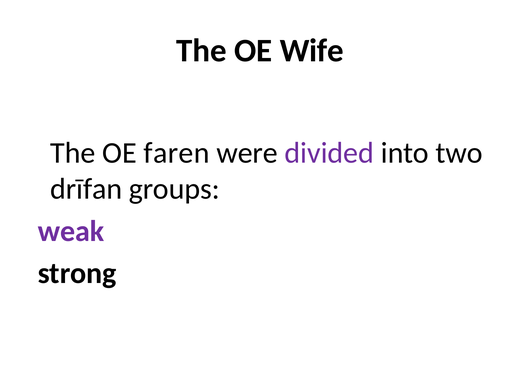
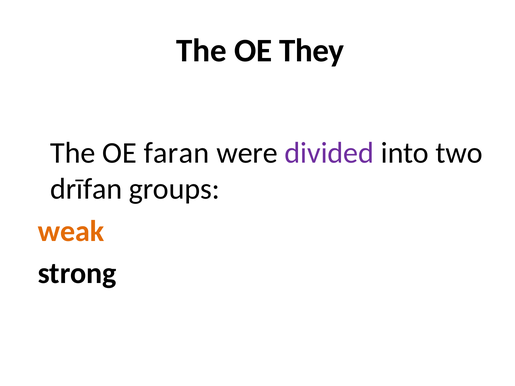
Wife: Wife -> They (312, 51)
faren: faren -> faran (177, 153)
weak colour: purple -> orange (71, 231)
